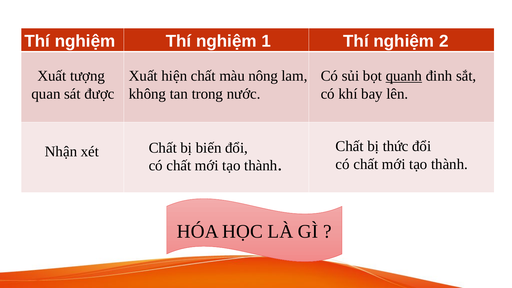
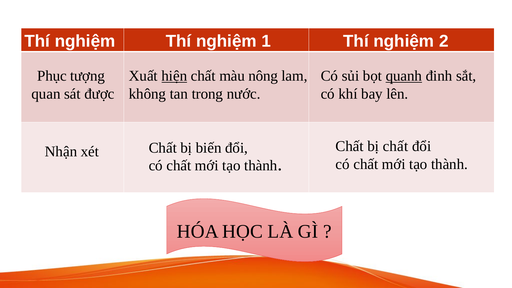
Xuất: Xuất -> Phục (52, 76)
hiện underline: none -> present (174, 76)
bị thức: thức -> chất (396, 146)
